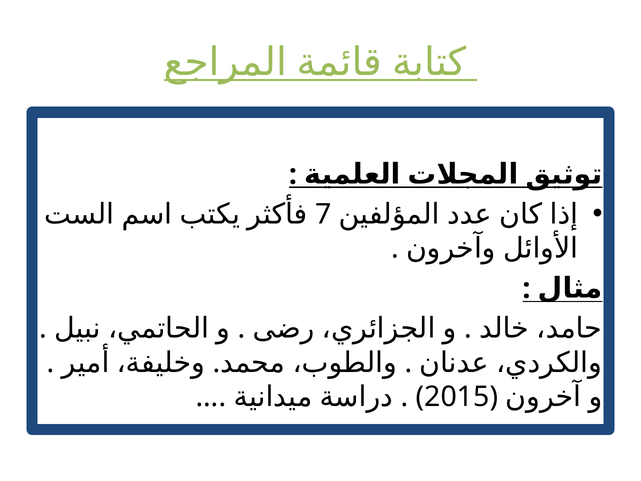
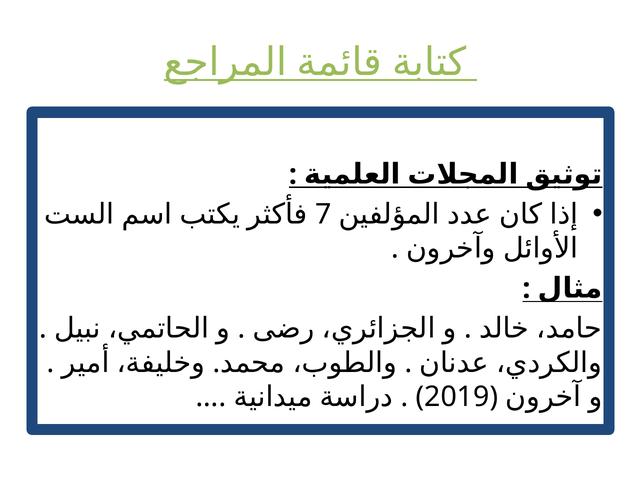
2015: 2015 -> 2019 (457, 397)
